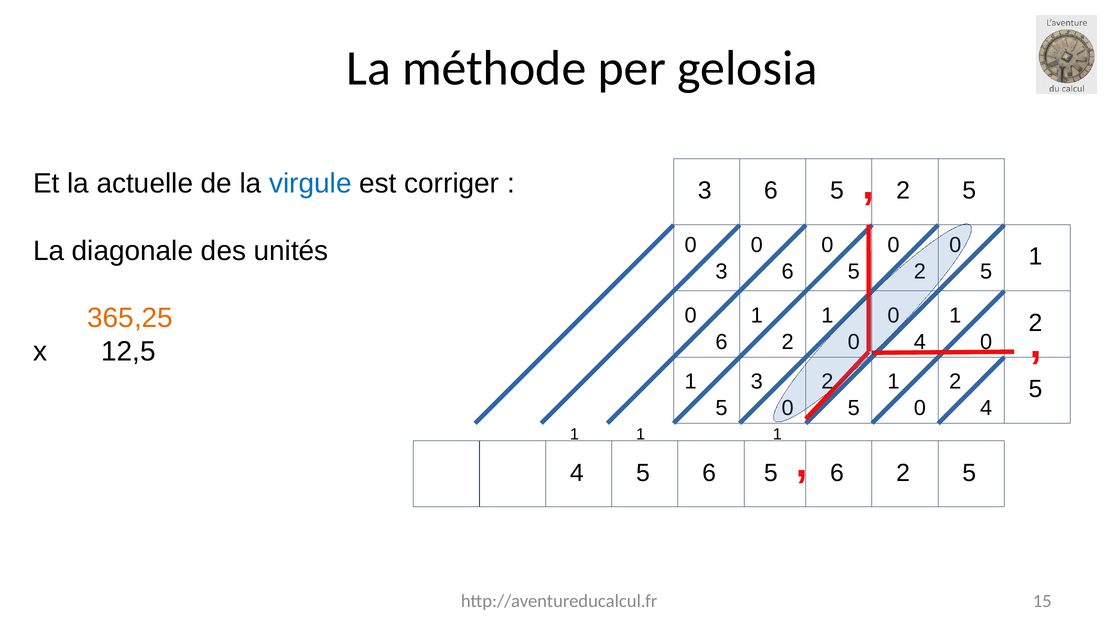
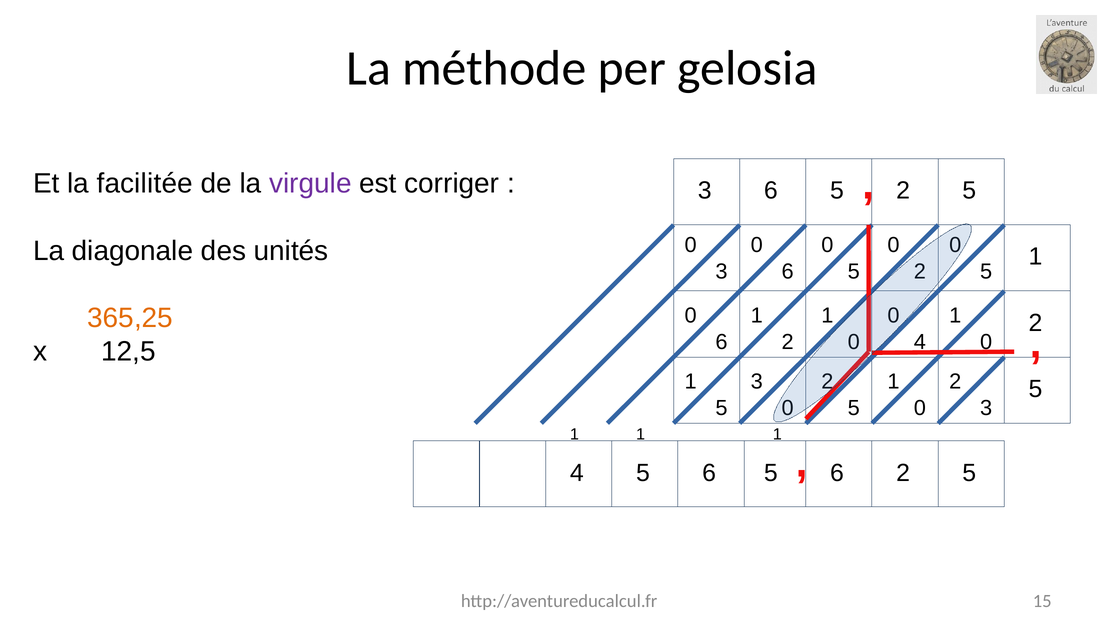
actuelle: actuelle -> facilitée (145, 184)
virgule colour: blue -> purple (310, 184)
4: 4 -> 3 (986, 408)
